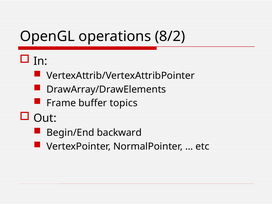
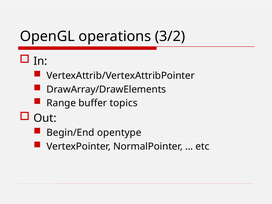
8/2: 8/2 -> 3/2 (170, 36)
Frame: Frame -> Range (61, 103)
backward: backward -> opentype (119, 133)
